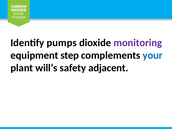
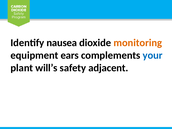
pumps: pumps -> nausea (62, 43)
monitoring colour: purple -> orange (138, 43)
step: step -> ears (70, 55)
